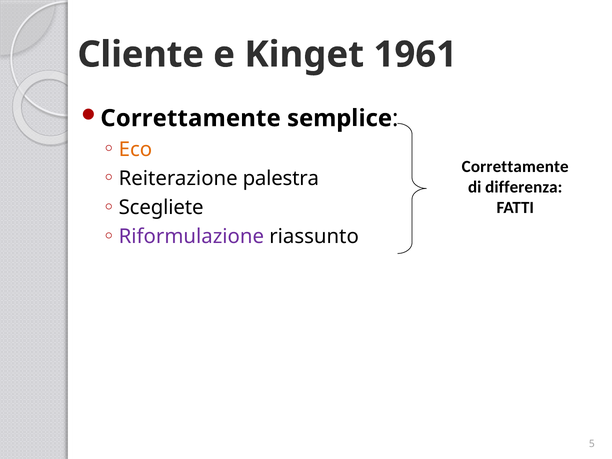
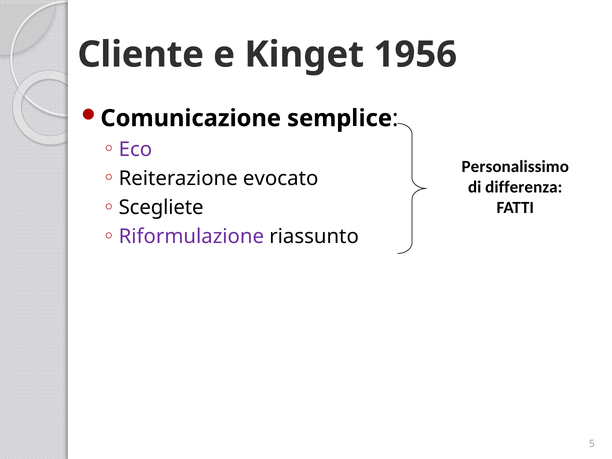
1961: 1961 -> 1956 (415, 55)
Correttamente: Correttamente -> Comunicazione (191, 118)
Eco colour: orange -> purple (135, 149)
Correttamente: Correttamente -> Personalissimo (515, 167)
palestra: palestra -> evocato (281, 178)
